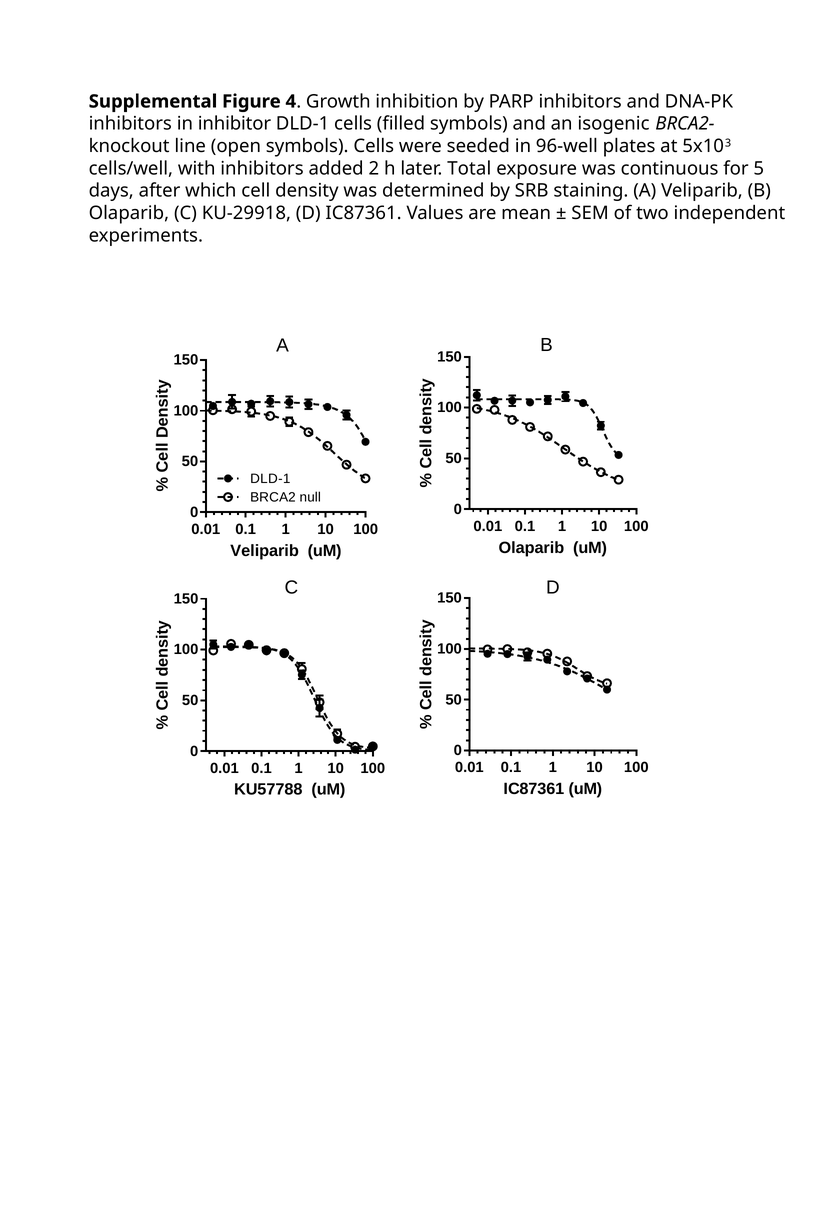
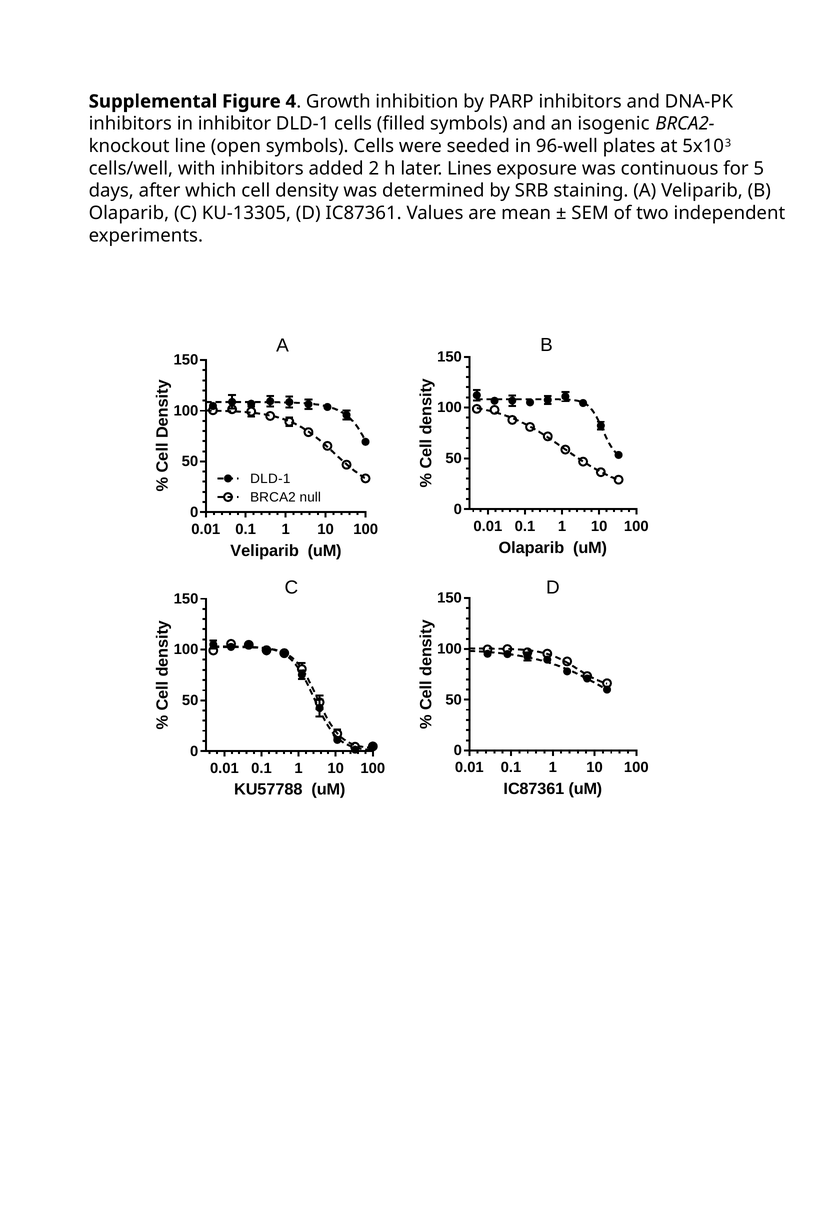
Total: Total -> Lines (469, 169)
KU-29918: KU-29918 -> KU-13305 (246, 213)
